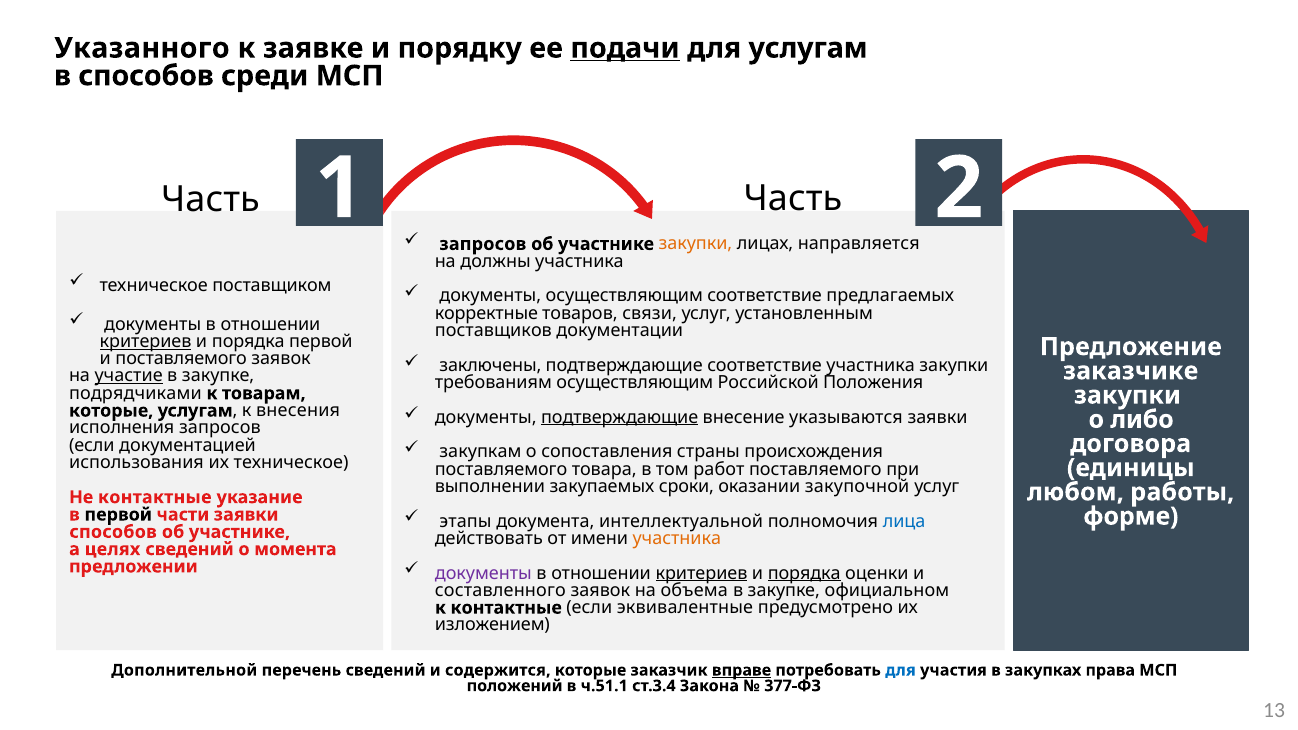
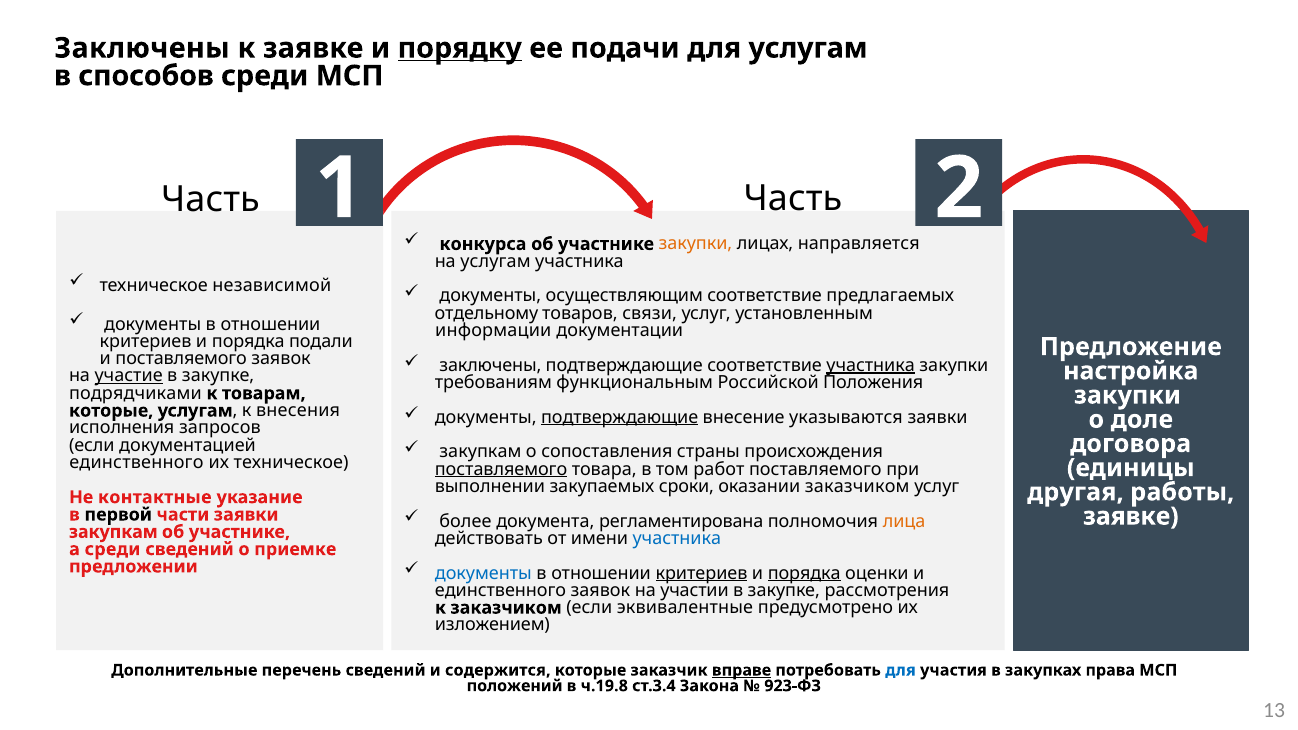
Указанного: Указанного -> Заключены (142, 48)
порядку underline: none -> present (460, 48)
подачи underline: present -> none (625, 48)
запросов: запросов -> конкурса (483, 244)
на должны: должны -> услугам (496, 261)
поставщиком: поставщиком -> независимой (272, 285)
корректные: корректные -> отдельному (486, 313)
поставщиков: поставщиков -> информации (493, 331)
критериев underline: present -> none (146, 341)
порядка первой: первой -> подали (321, 341)
участника underline: none -> present (871, 365)
заказчике: заказчике -> настройка (1131, 371)
требованиям осуществляющим: осуществляющим -> функциональным (635, 383)
либо: либо -> доле (1142, 420)
использования: использования -> единственного (136, 463)
поставляемого underline: none -> present (501, 469)
оказании закупочной: закупочной -> заказчиком (857, 487)
любом: любом -> другая (1075, 492)
этапы: этапы -> более (465, 521)
интеллектуальной: интеллектуальной -> регламентирована (681, 521)
лица colour: blue -> orange (904, 521)
форме: форме -> заявке (1131, 516)
способов: способов -> закупкам (113, 532)
участника colour: orange -> blue (677, 539)
а целях: целях -> среди (113, 549)
момента: момента -> приемке (295, 549)
документы colour: purple -> blue (483, 573)
составленного: составленного -> единственного (500, 591)
объема: объема -> участии (694, 591)
официальном: официальном -> рассмотрения (887, 591)
к контактные: контактные -> заказчиком (506, 608)
Дополнительной: Дополнительной -> Дополнительные (184, 670)
ч.51.1: ч.51.1 -> ч.19.8 (604, 686)
377-ФЗ: 377-ФЗ -> 923-ФЗ (793, 686)
